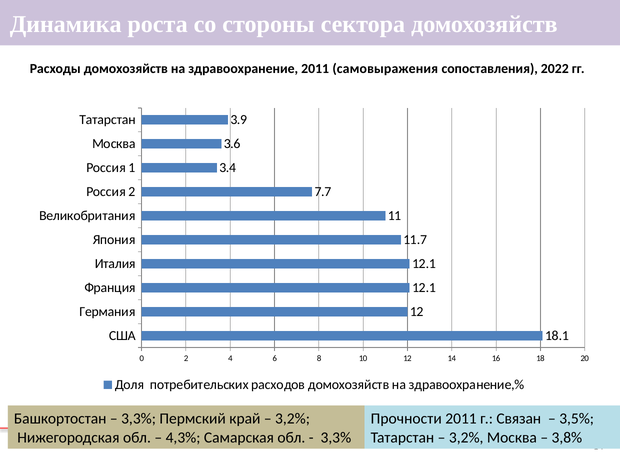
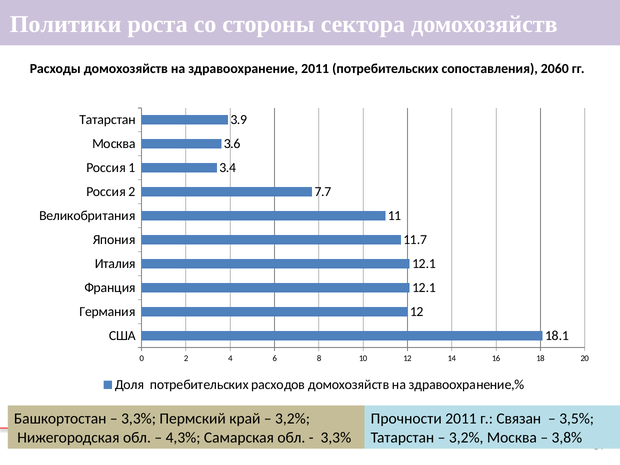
Динамика: Динамика -> Политики (66, 24)
2011 самовыражения: самовыражения -> потребительских (385, 68)
2022: 2022 -> 2060 (555, 68)
